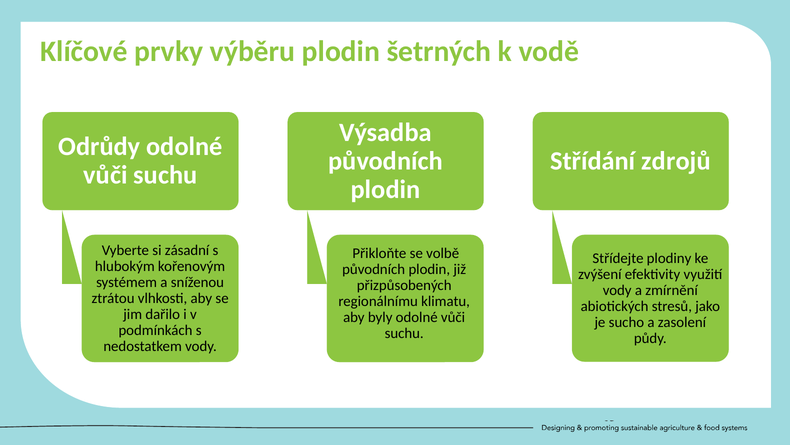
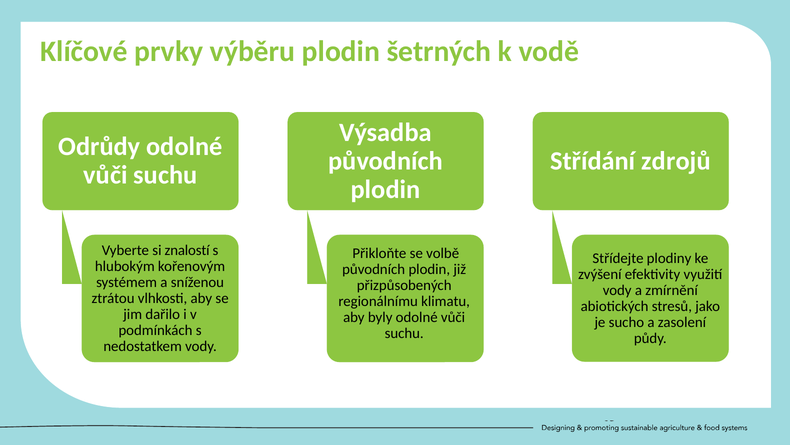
zásadní: zásadní -> znalostí (187, 250)
